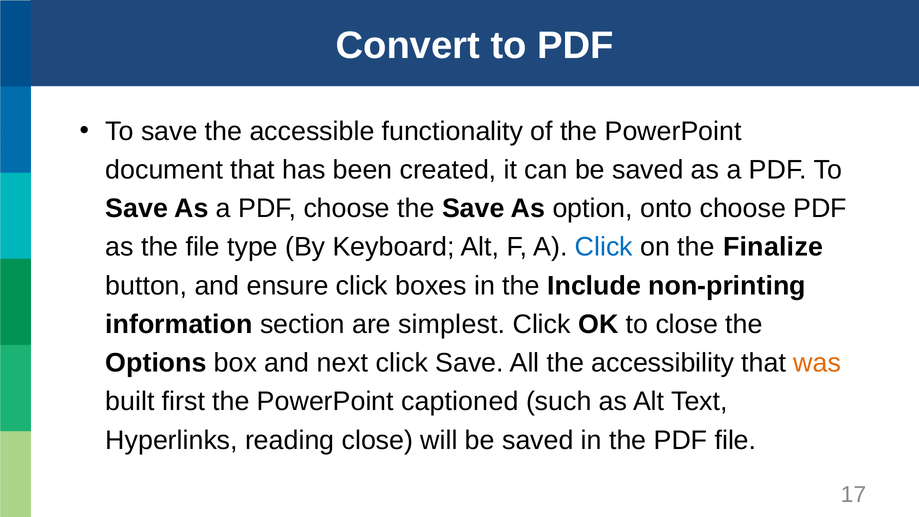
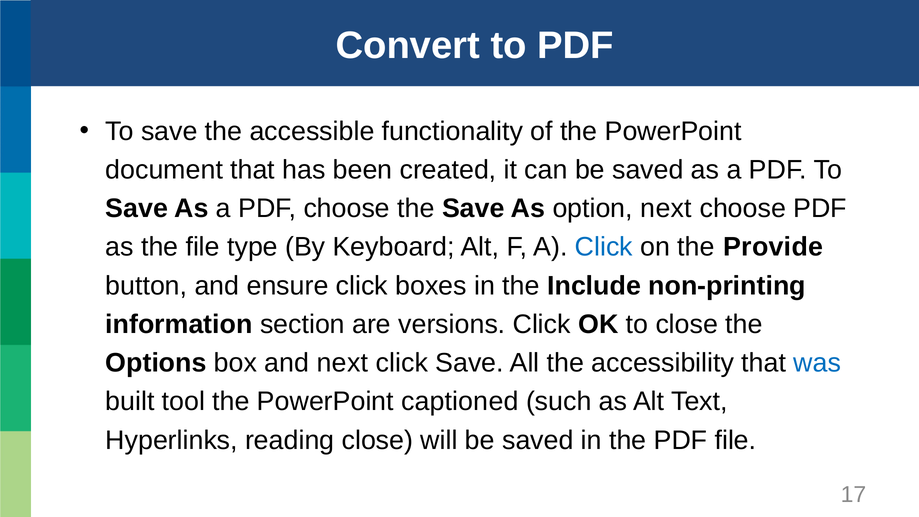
option onto: onto -> next (666, 208)
Finalize: Finalize -> Provide (773, 247)
simplest: simplest -> versions (452, 324)
was colour: orange -> blue (817, 363)
first: first -> tool (183, 402)
